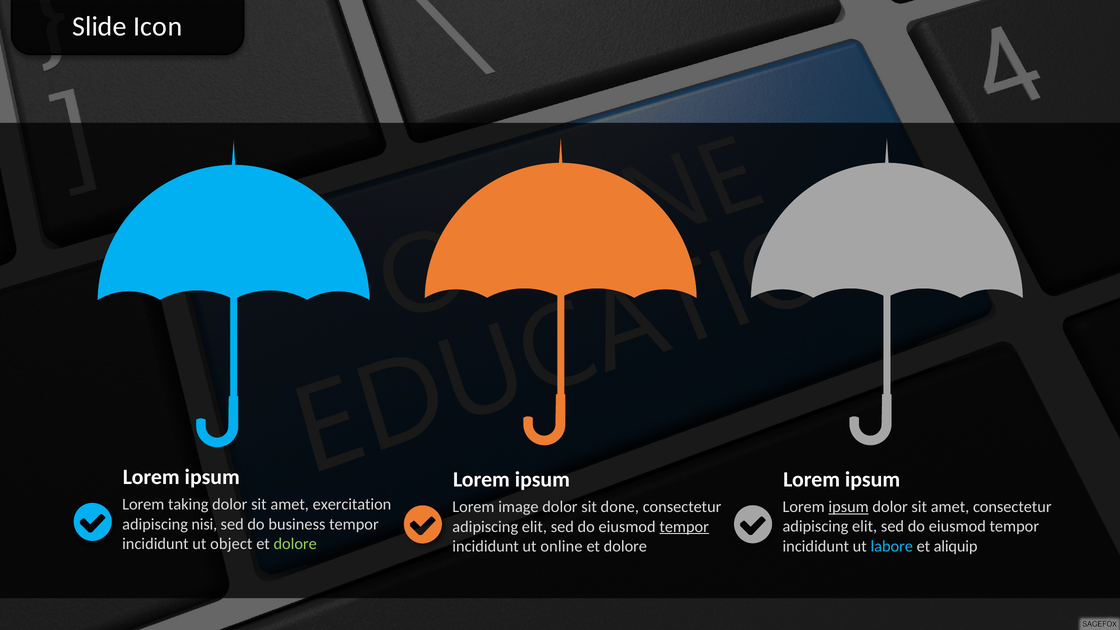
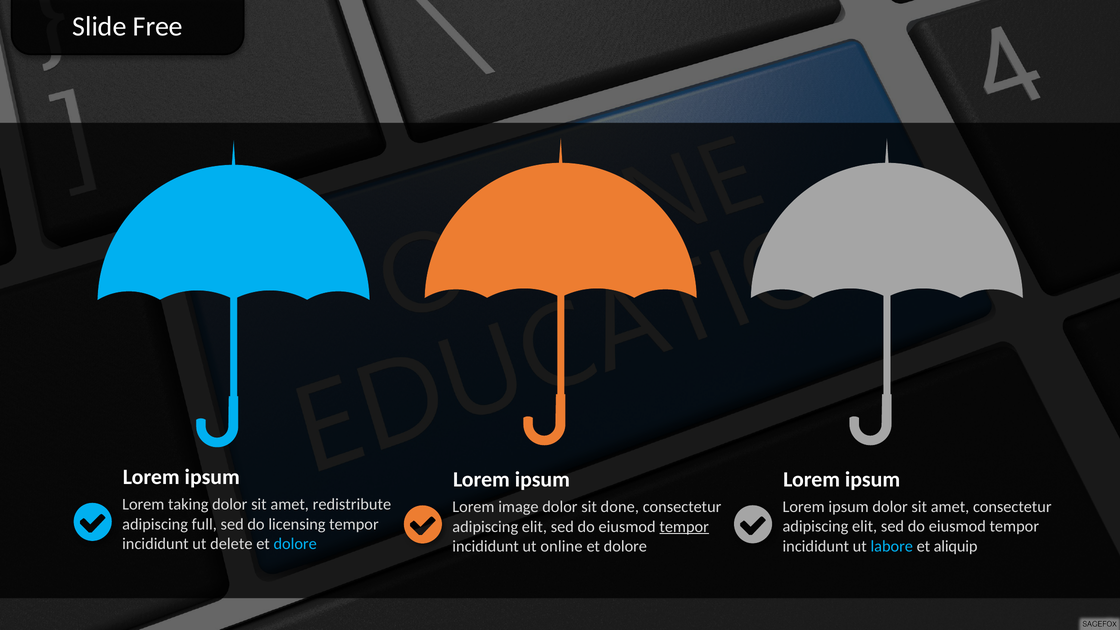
Icon: Icon -> Free (158, 26)
exercitation: exercitation -> redistribute (352, 505)
ipsum underline: present -> none (849, 507)
nisi: nisi -> full (204, 524)
business: business -> licensing (297, 524)
object: object -> delete (231, 544)
dolore colour: light green -> light blue (295, 544)
